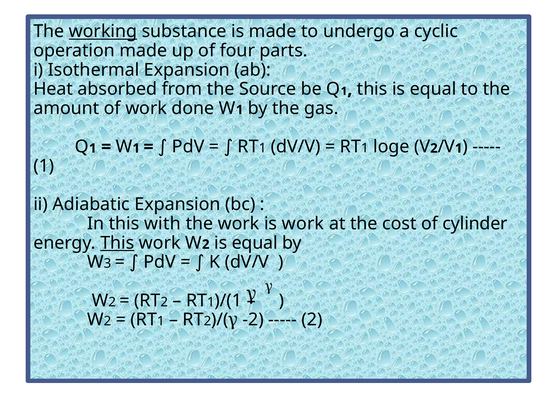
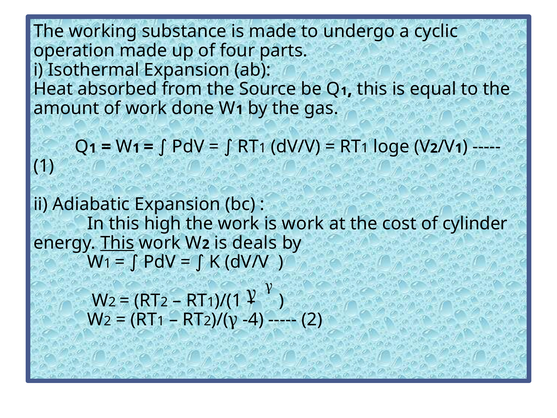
working underline: present -> none (103, 31)
with: with -> high (163, 224)
2 is equal: equal -> deals (255, 243)
3: 3 -> 1 (108, 263)
-2: -2 -> -4 (253, 320)
